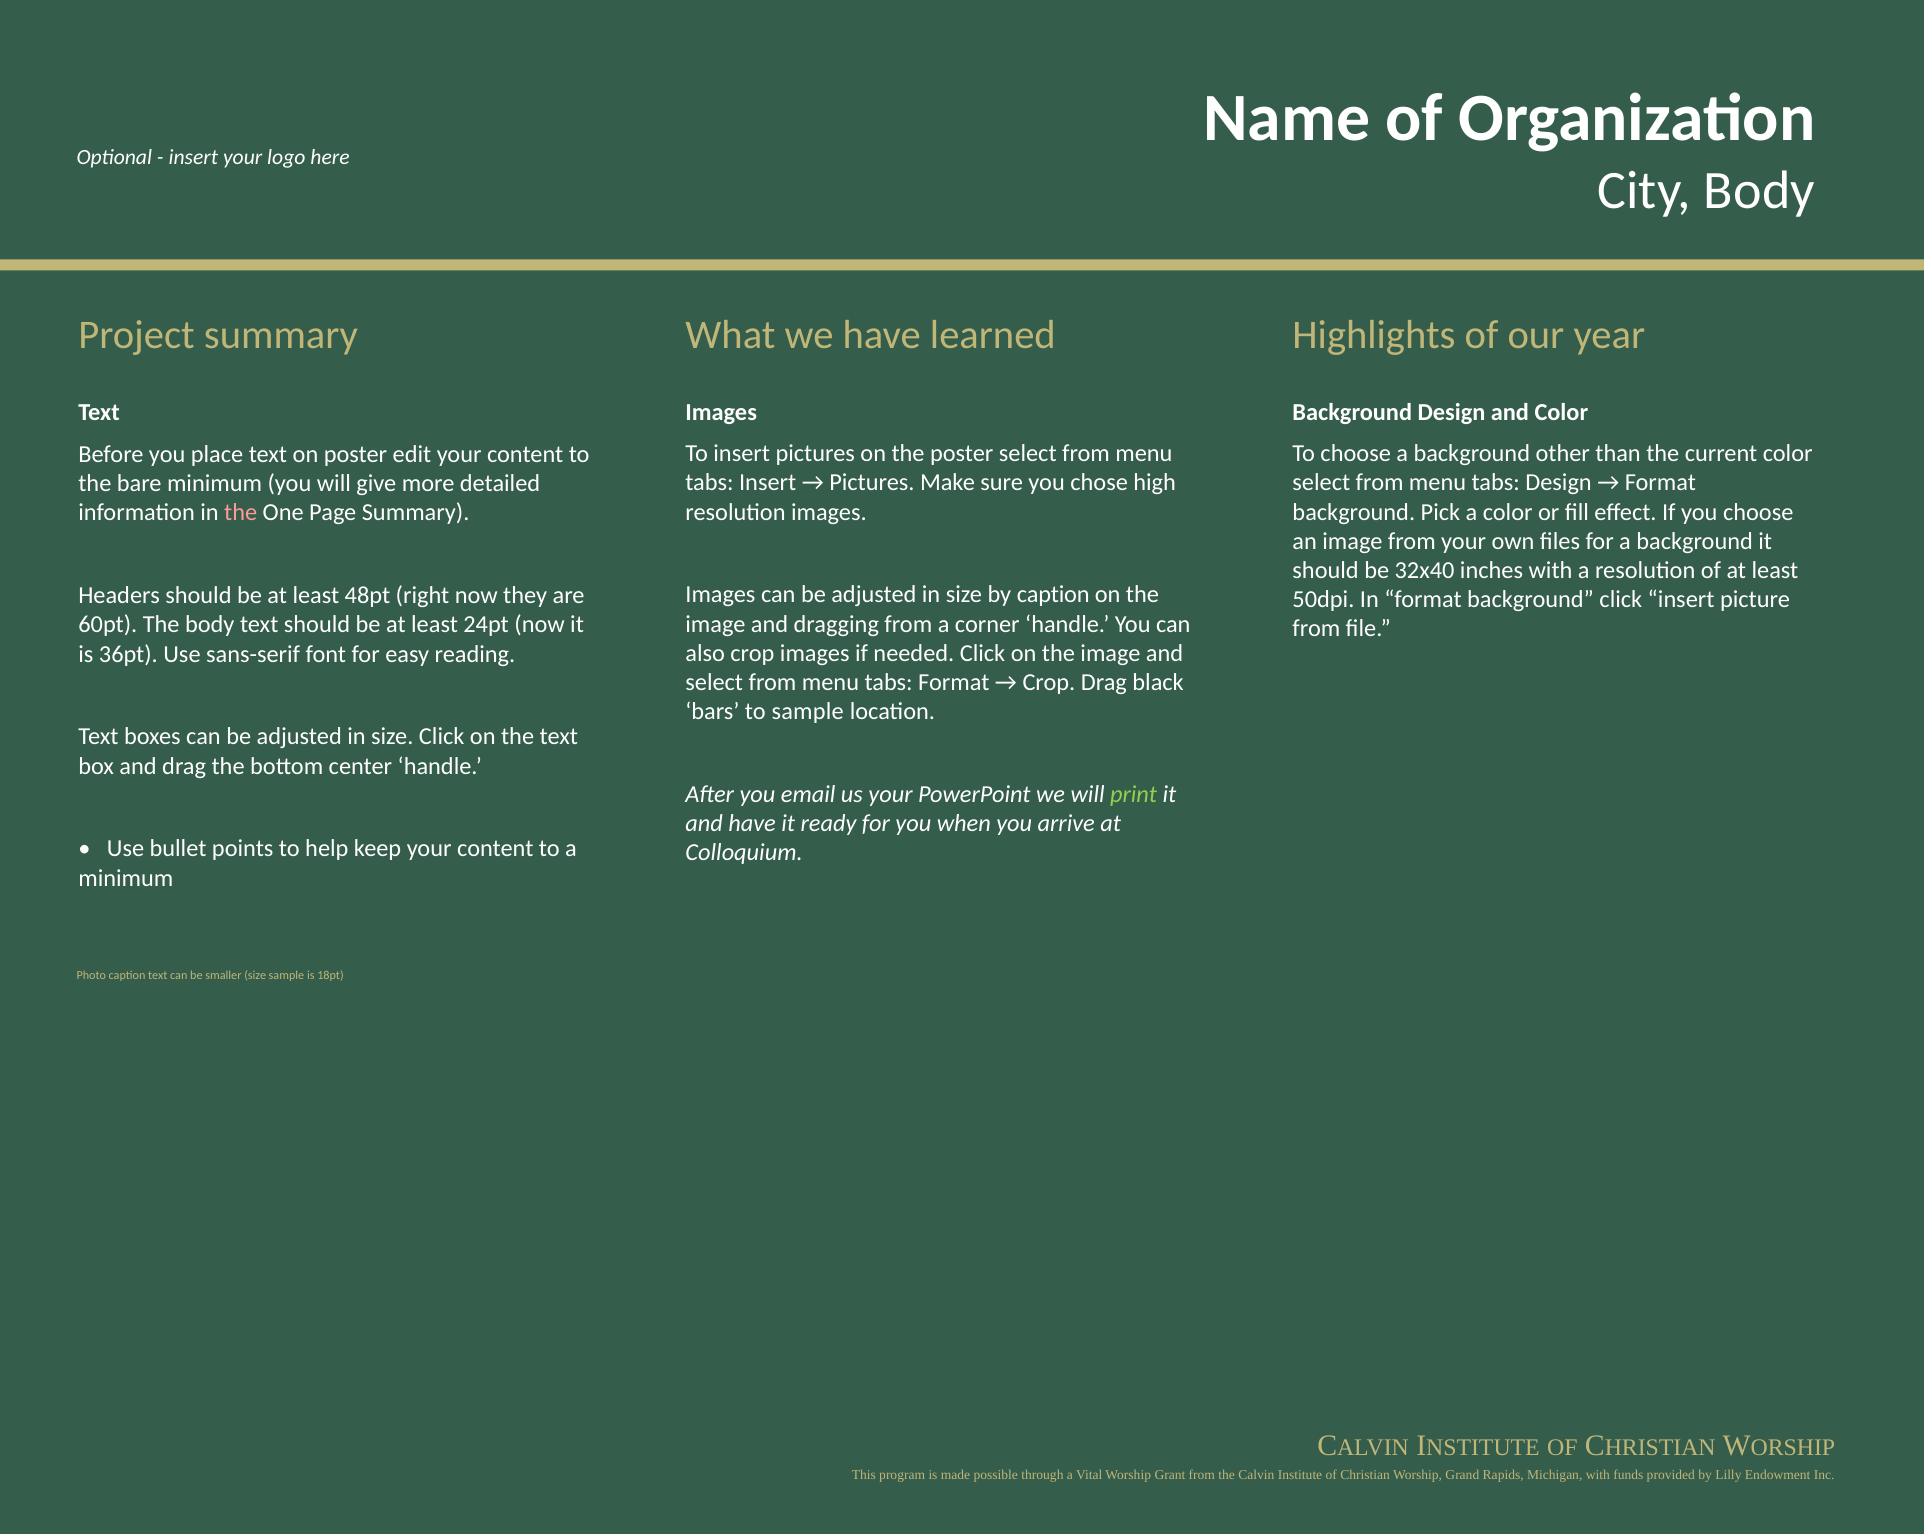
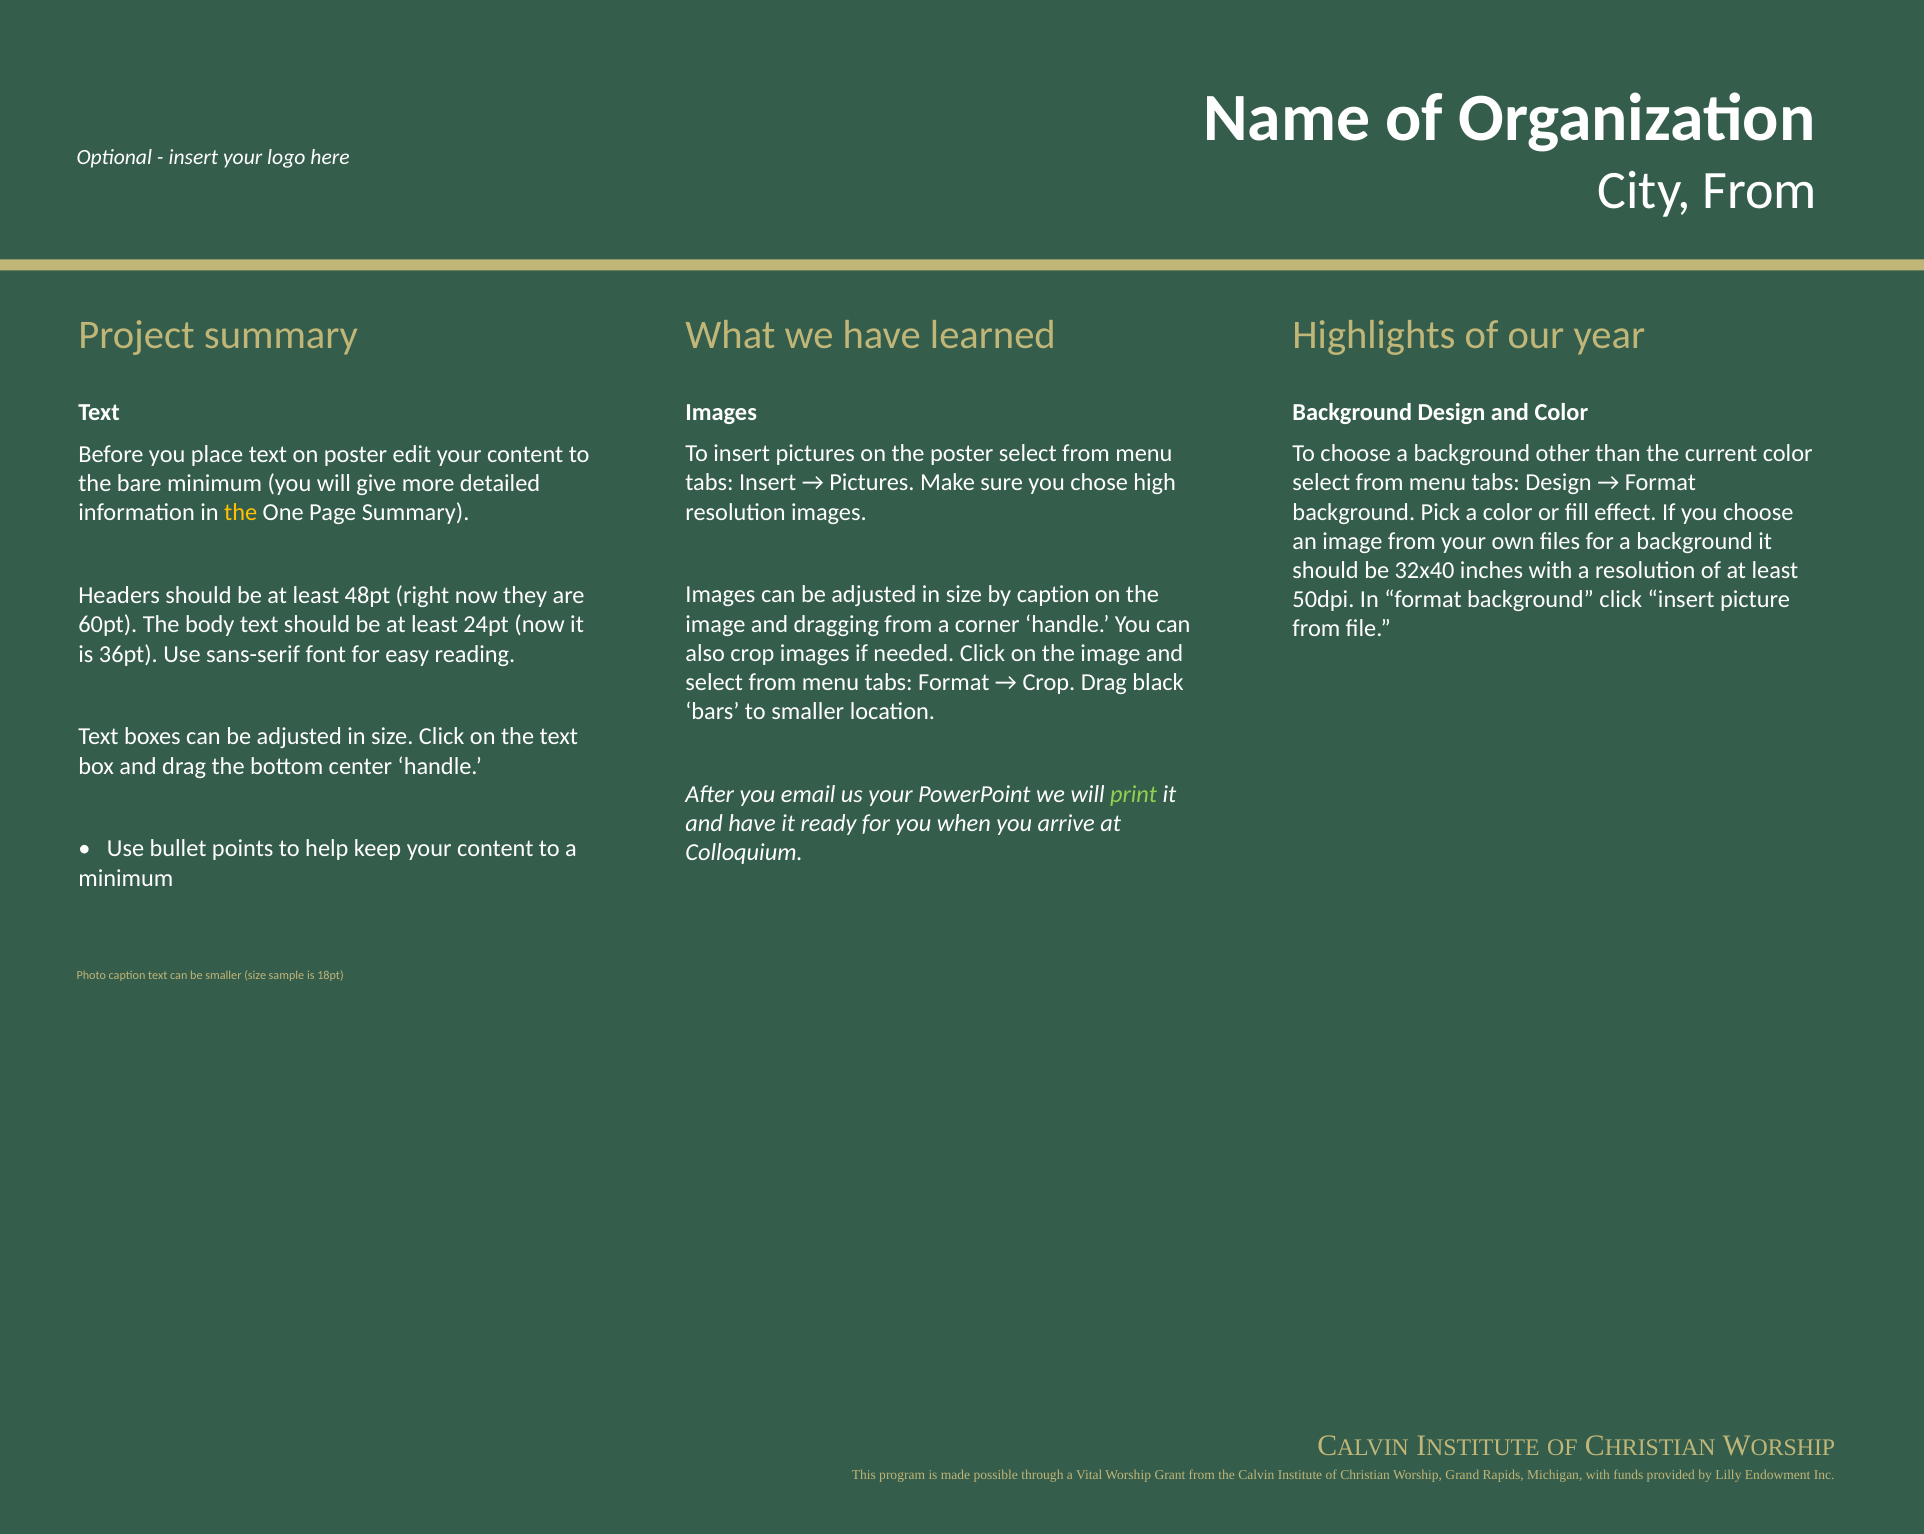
City Body: Body -> From (1760, 191)
the colour: pink -> yellow (241, 513)
to sample: sample -> smaller (808, 712)
